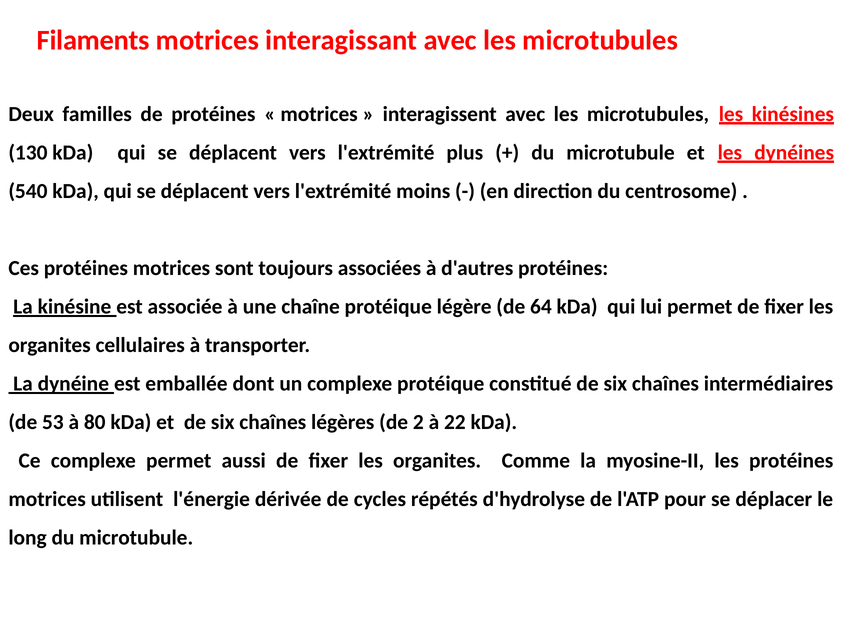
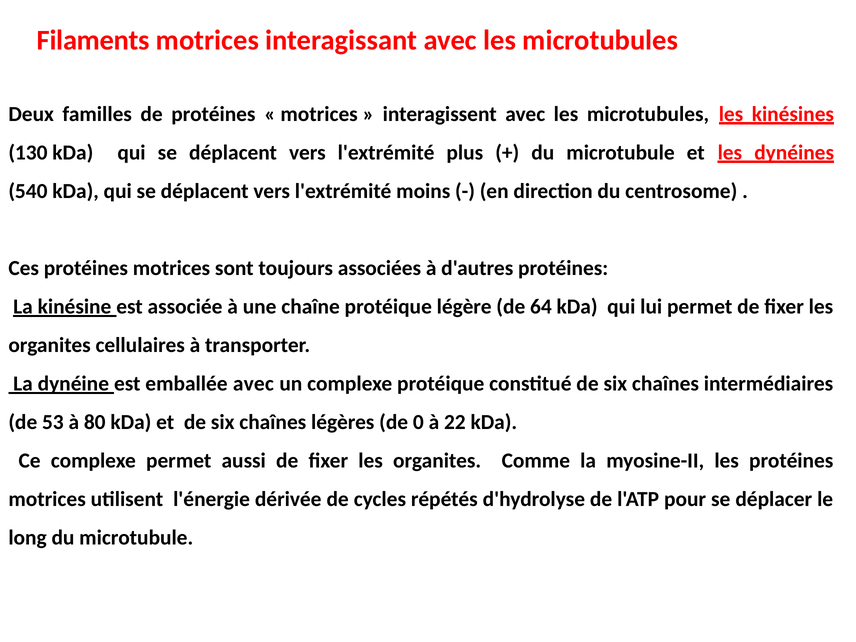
emballée dont: dont -> avec (253, 384)
2: 2 -> 0 (418, 422)
